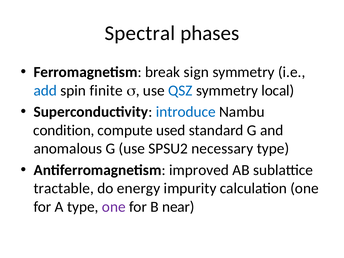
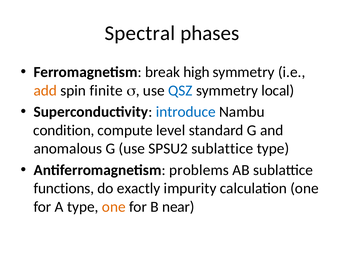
sign: sign -> high (196, 72)
add colour: blue -> orange (45, 91)
used: used -> level (171, 130)
SPSU2 necessary: necessary -> sublattice (222, 149)
improved: improved -> problems (199, 170)
tractable: tractable -> functions (64, 188)
energy: energy -> exactly (139, 188)
one colour: purple -> orange (114, 207)
